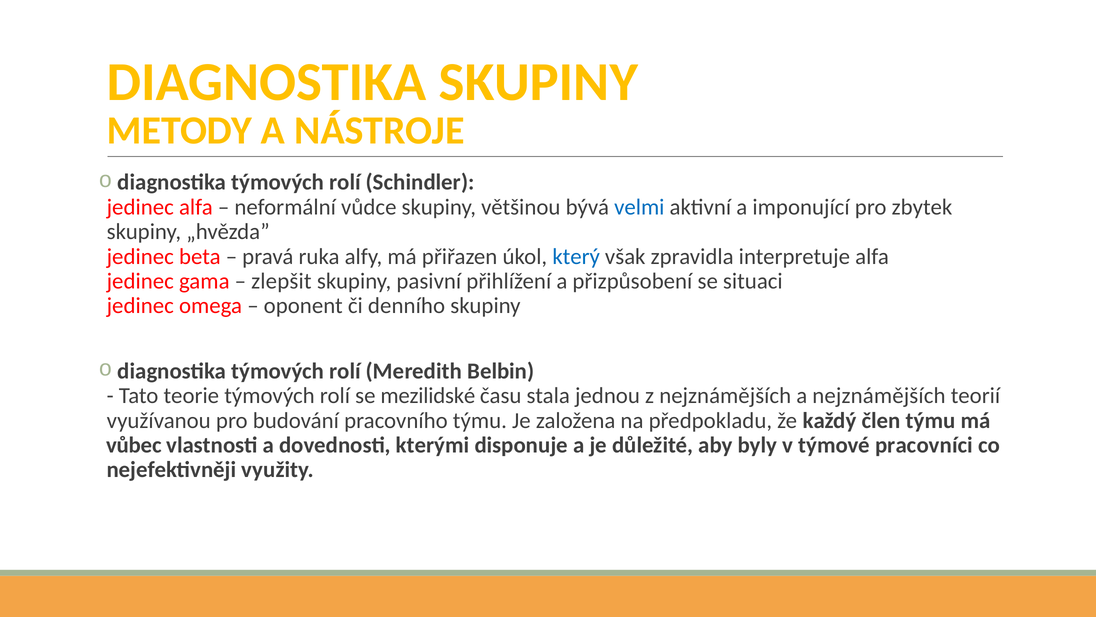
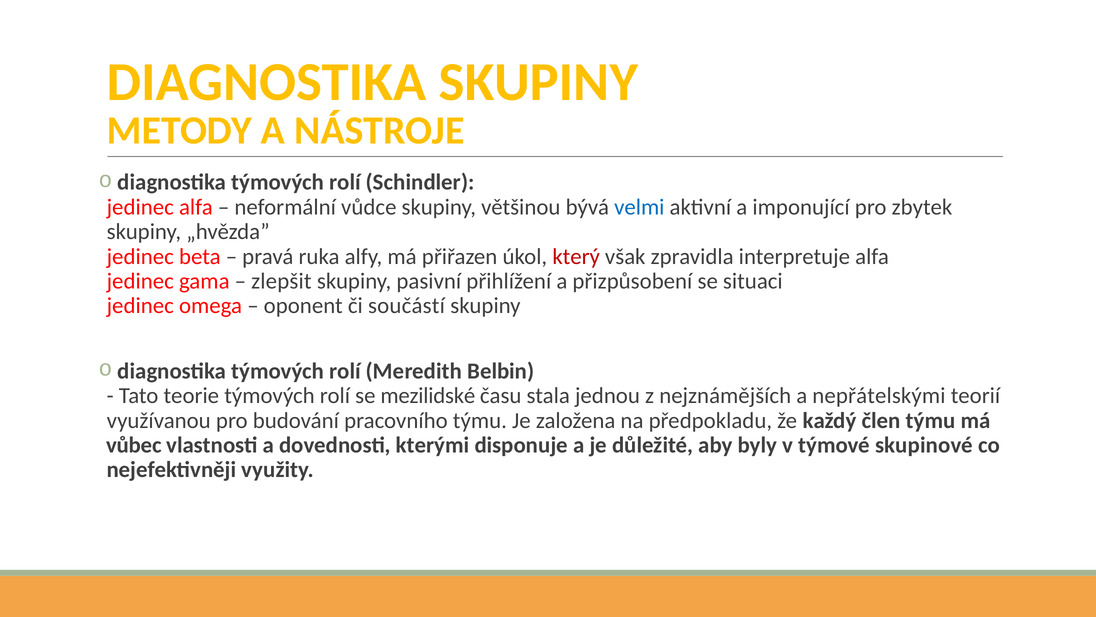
který colour: blue -> red (576, 256)
denního: denního -> součástí (406, 306)
a nejznámějších: nejznámějších -> nepřátelskými (879, 396)
pracovníci: pracovníci -> skupinové (924, 445)
